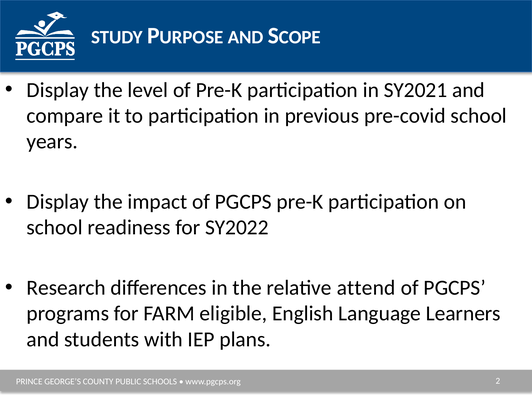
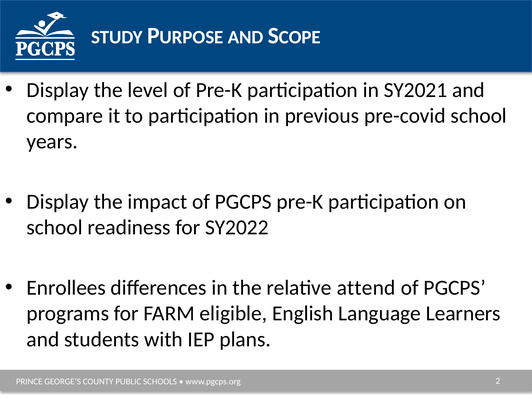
Research: Research -> Enrollees (66, 288)
